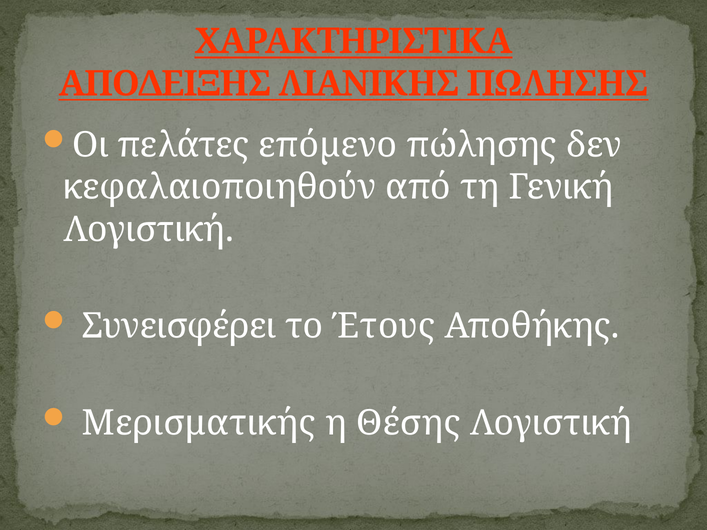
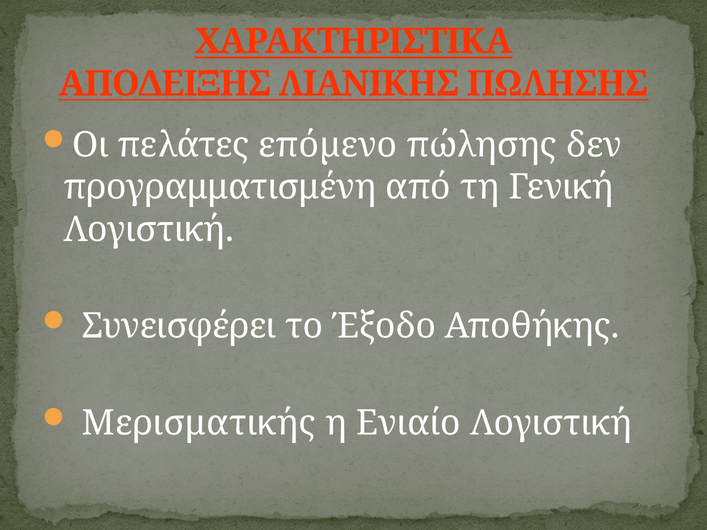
κεφαλαιοποιηθούν: κεφαλαιοποιηθούν -> προγραμματισμένη (220, 187)
Έτους: Έτους -> Έξοδο (384, 326)
Θέσης: Θέσης -> Ενιαίο (408, 423)
